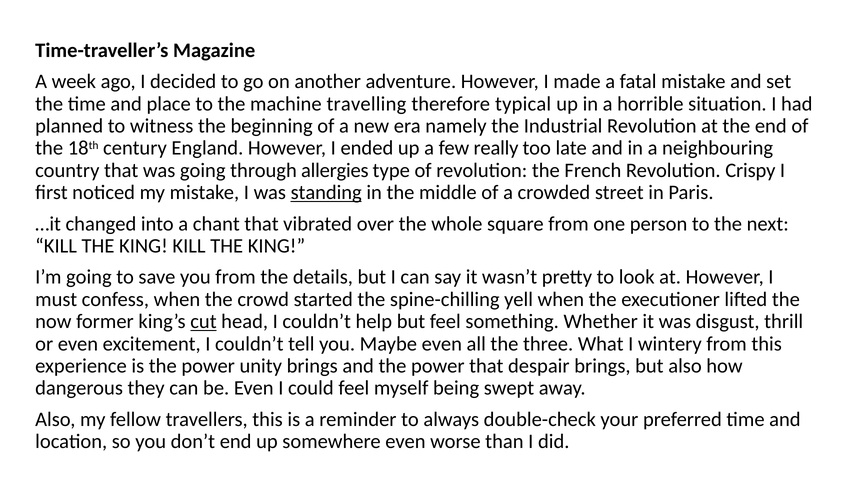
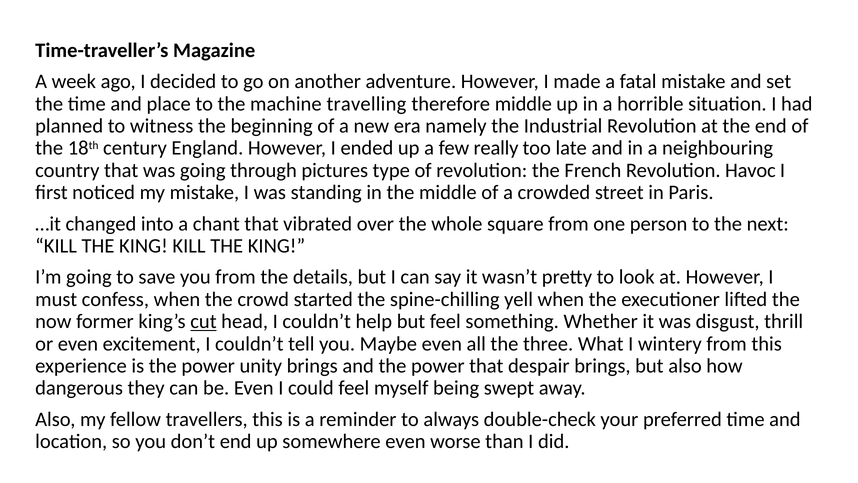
therefore typical: typical -> middle (523, 104)
allergies: allergies -> pictures (335, 170)
Crispy: Crispy -> Havoc (750, 170)
standing underline: present -> none (326, 192)
